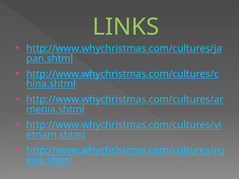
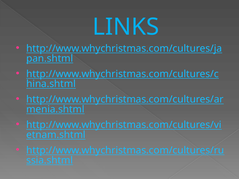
LINKS colour: light green -> light blue (126, 27)
